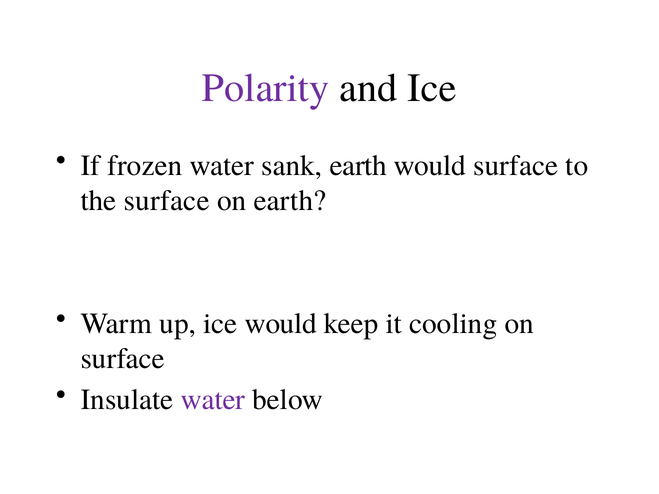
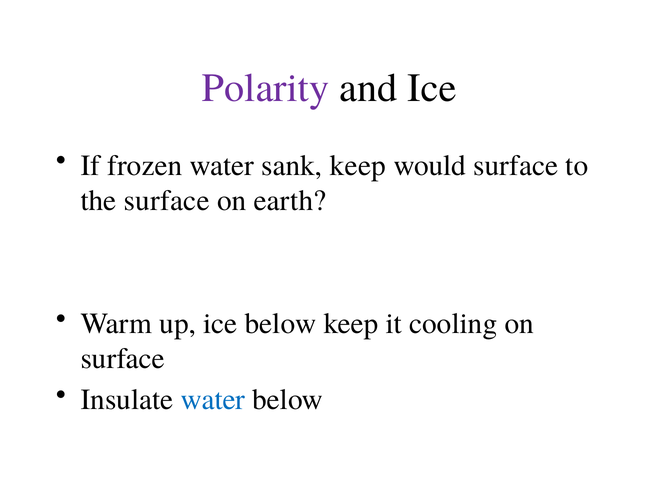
sank earth: earth -> keep (358, 166)
ice would: would -> below (281, 324)
water colour: purple -> blue (213, 400)
